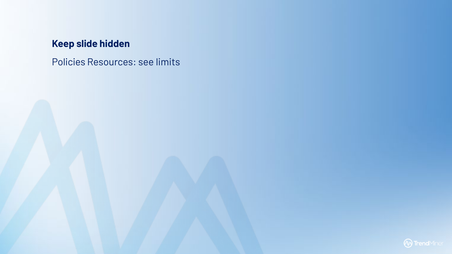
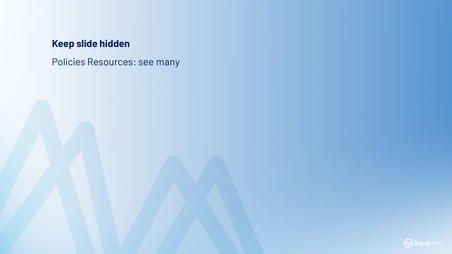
limits: limits -> many (168, 62)
